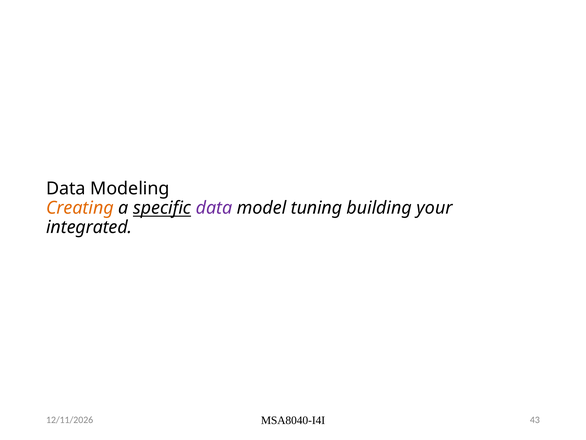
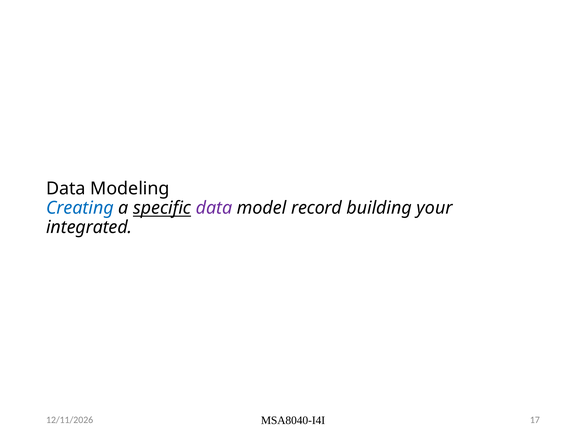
Creating colour: orange -> blue (80, 208)
tuning: tuning -> record (317, 208)
43: 43 -> 17 (535, 420)
